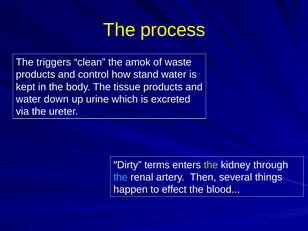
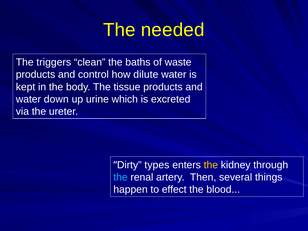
process: process -> needed (173, 30)
amok: amok -> baths (138, 62)
stand: stand -> dilute (146, 75)
terms: terms -> types (157, 165)
the colour: light green -> yellow (211, 165)
